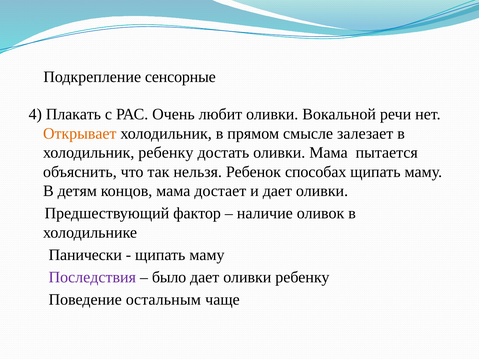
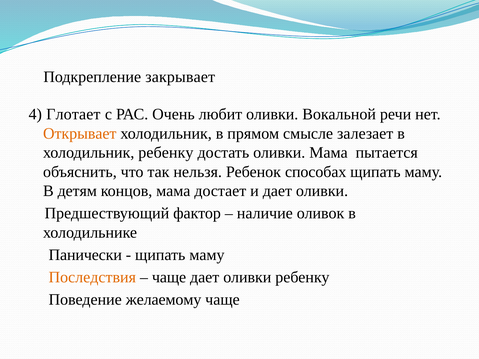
сенсорные: сенсорные -> закрывает (180, 77)
Плакать: Плакать -> Глотает (73, 114)
Последствия colour: purple -> orange (92, 277)
было: было -> чаще (169, 277)
остальным: остальным -> желаемому (164, 300)
